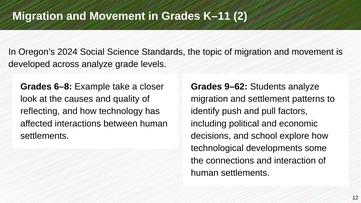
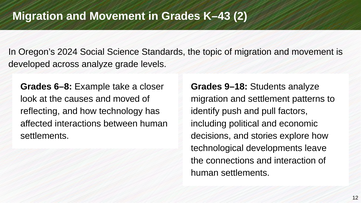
K–11: K–11 -> K–43 (217, 16)
9–62: 9–62 -> 9–18 (236, 87)
quality: quality -> moved (126, 99)
school: school -> stories (264, 136)
some: some -> leave (316, 148)
